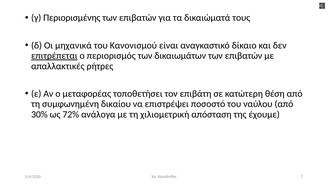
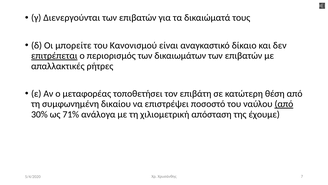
Περιορισμένης: Περιορισμένης -> Διενεργούνται (72, 18)
μηχανικά: μηχανικά -> μπορείτε (73, 45)
από underline: none -> present (284, 104)
72%: 72% -> 71% (71, 114)
